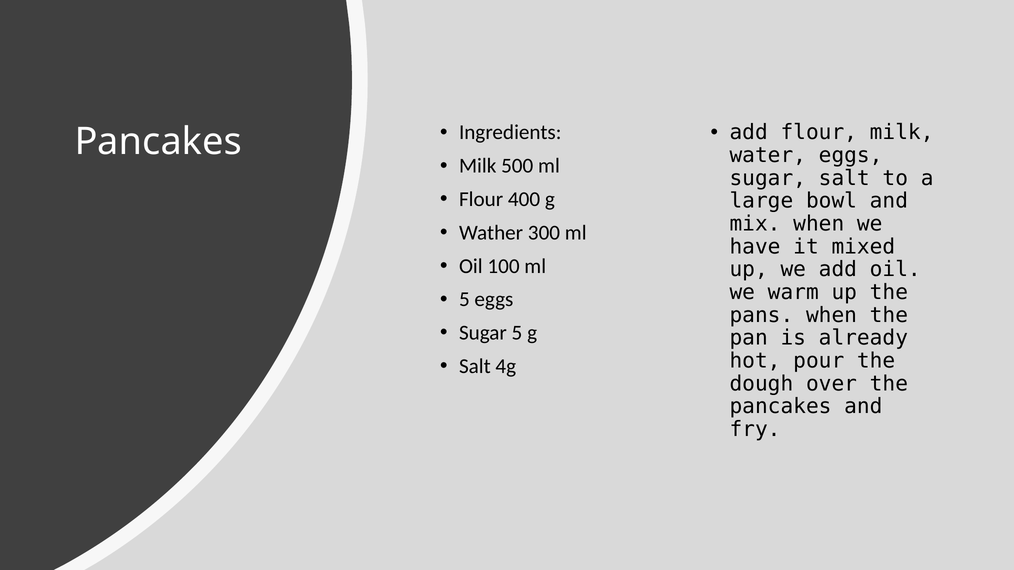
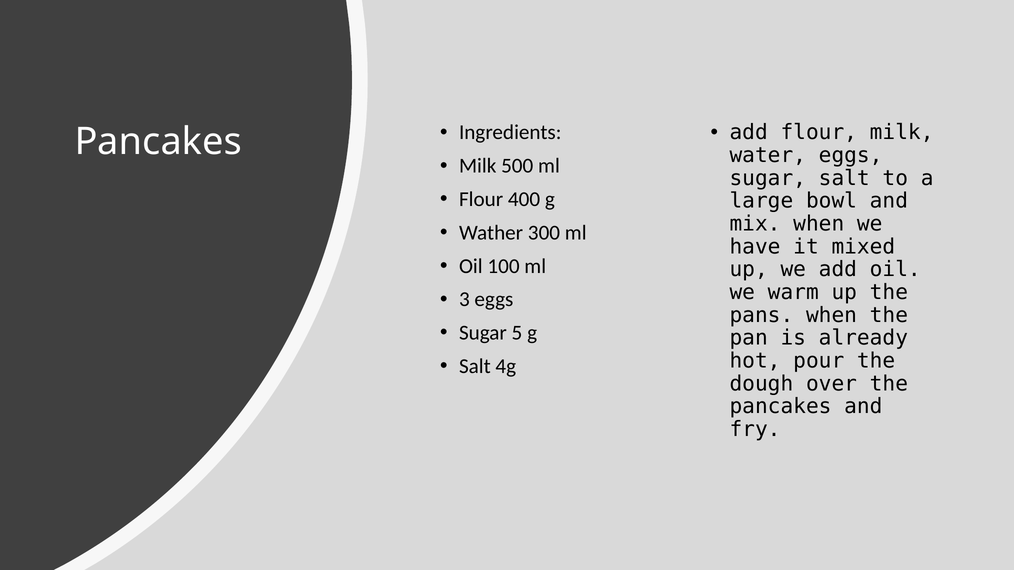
5: 5 -> 3 (464, 300)
